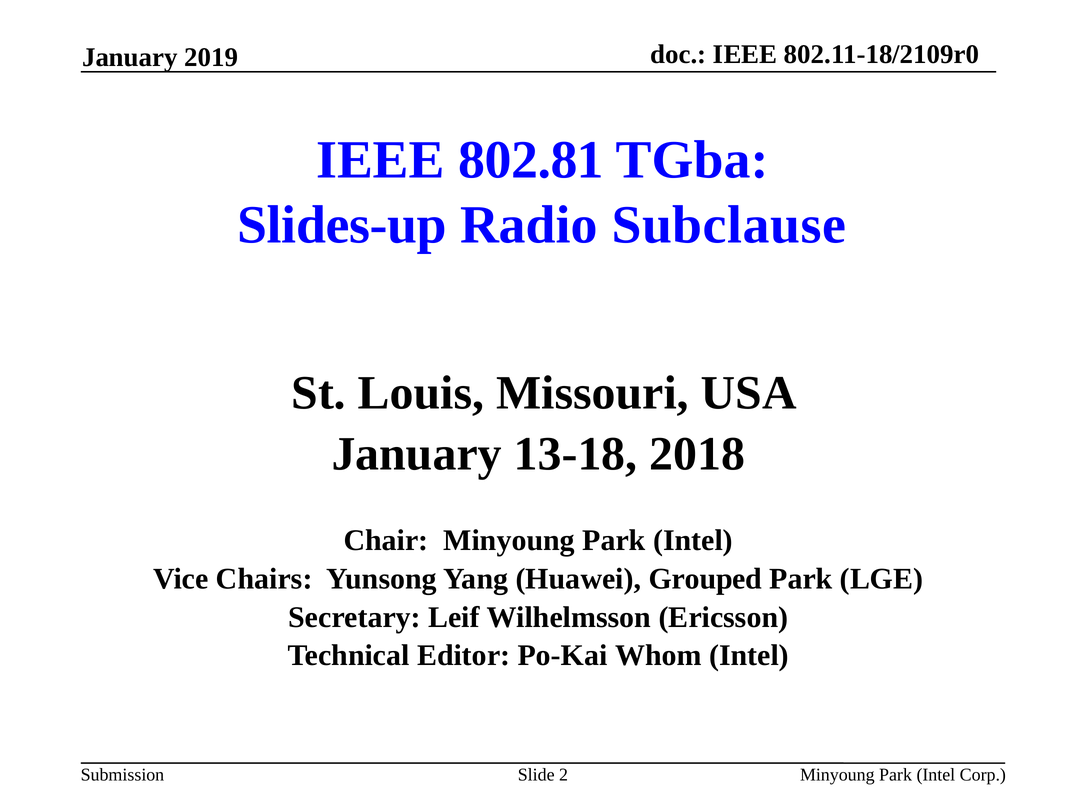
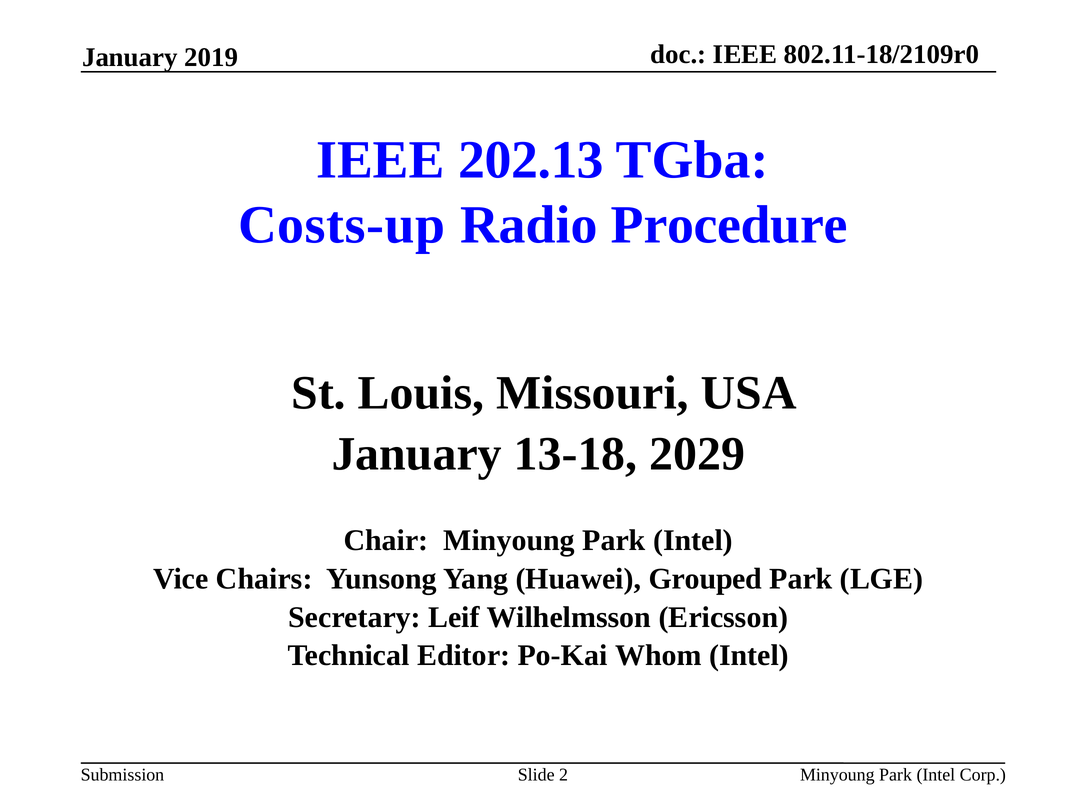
802.81: 802.81 -> 202.13 (531, 160)
Slides-up: Slides-up -> Costs-up (342, 225)
Subclause: Subclause -> Procedure (729, 225)
2018: 2018 -> 2029 (697, 454)
